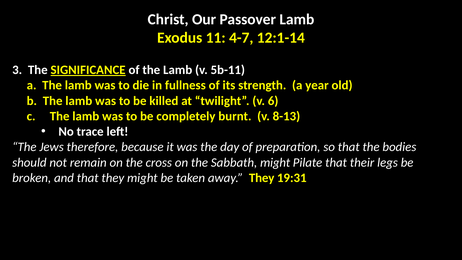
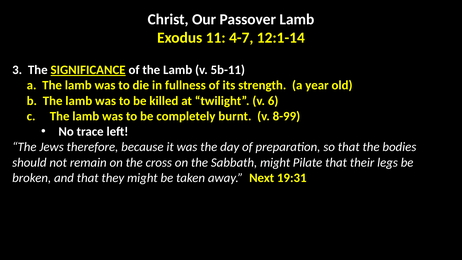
8-13: 8-13 -> 8-99 (286, 116)
away They: They -> Next (262, 178)
